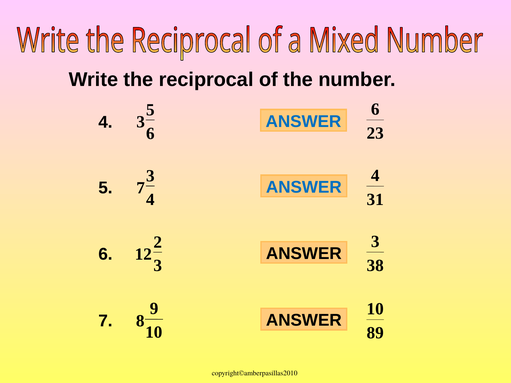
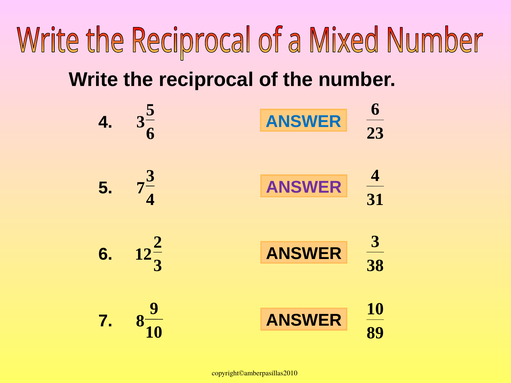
ANSWER colour: blue -> purple (304, 187)
